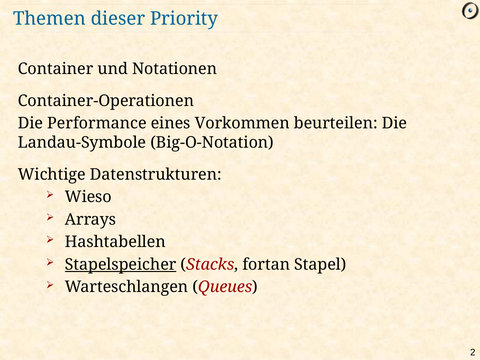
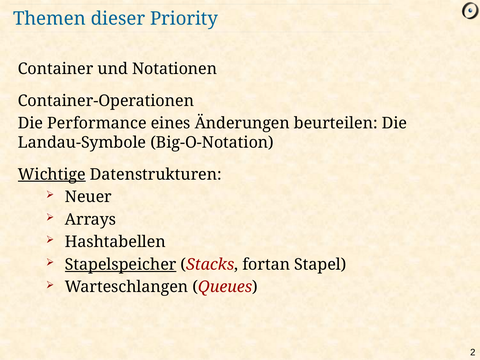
Vorkommen: Vorkommen -> Änderungen (242, 123)
Wichtige underline: none -> present (52, 174)
Wieso: Wieso -> Neuer (88, 197)
